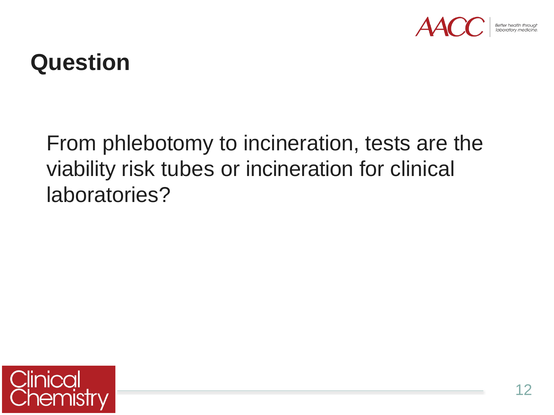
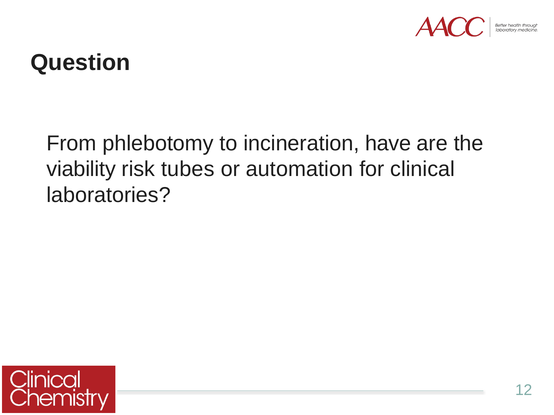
tests: tests -> have (388, 143)
or incineration: incineration -> automation (300, 169)
